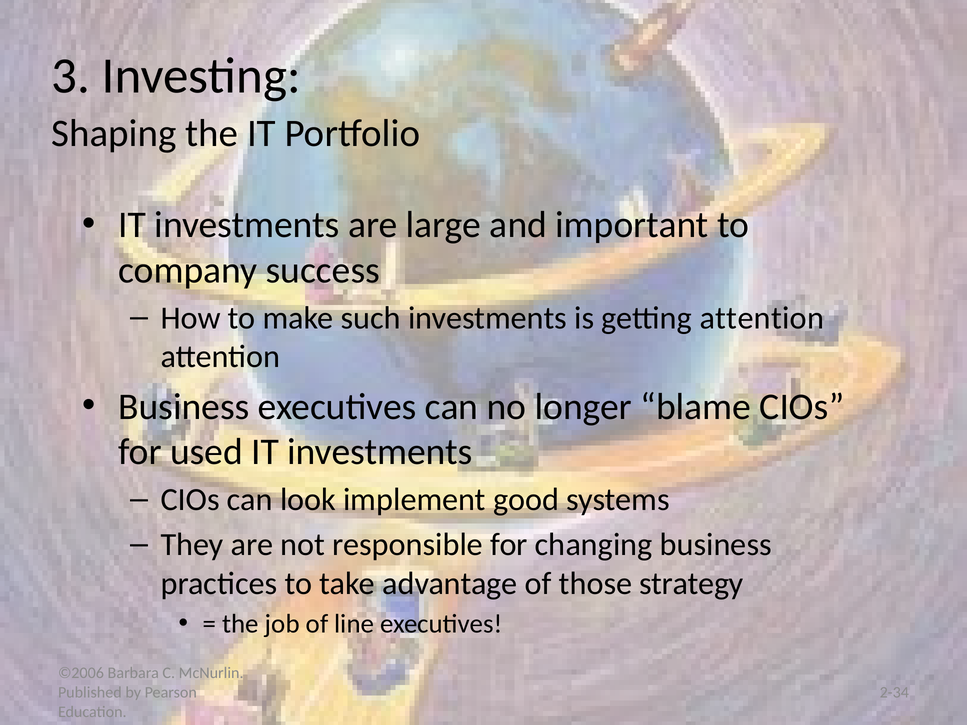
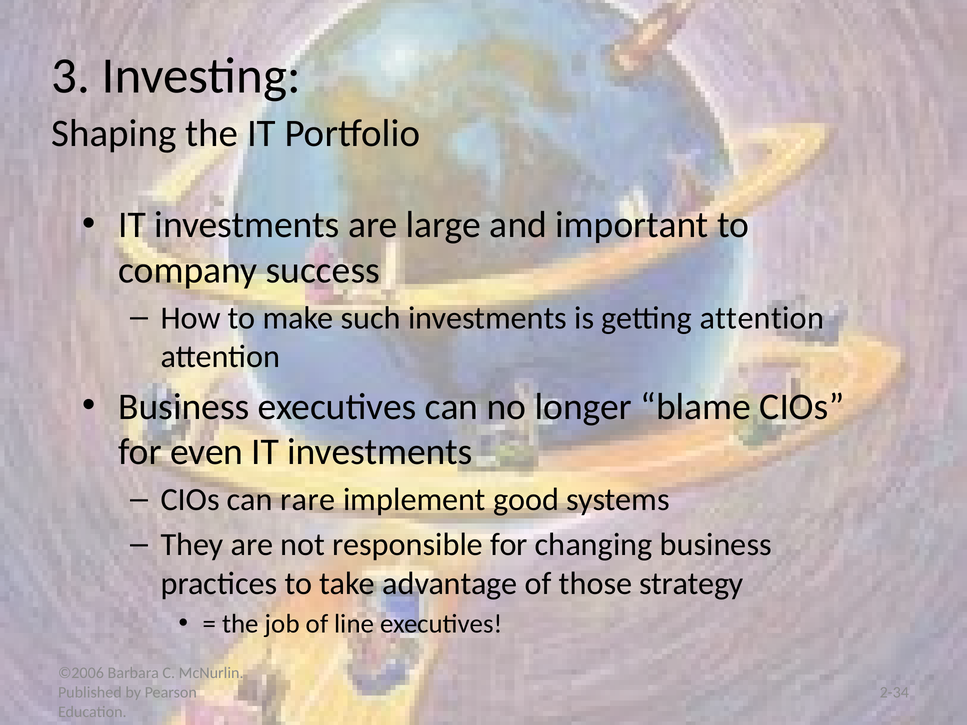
used: used -> even (207, 452)
look: look -> rare (308, 500)
